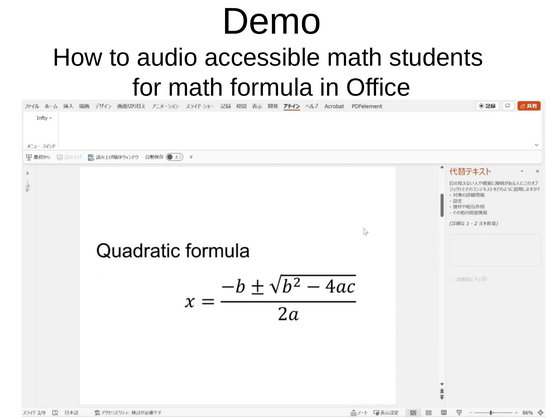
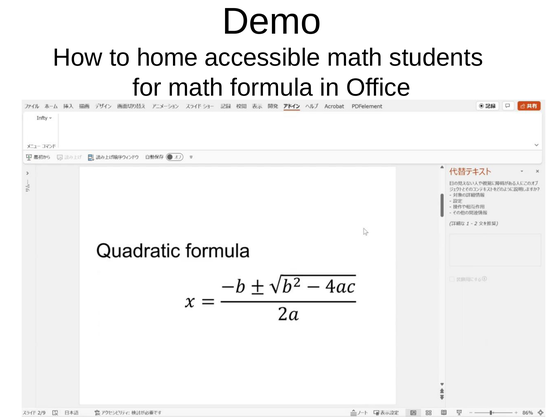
audio: audio -> home (167, 58)
